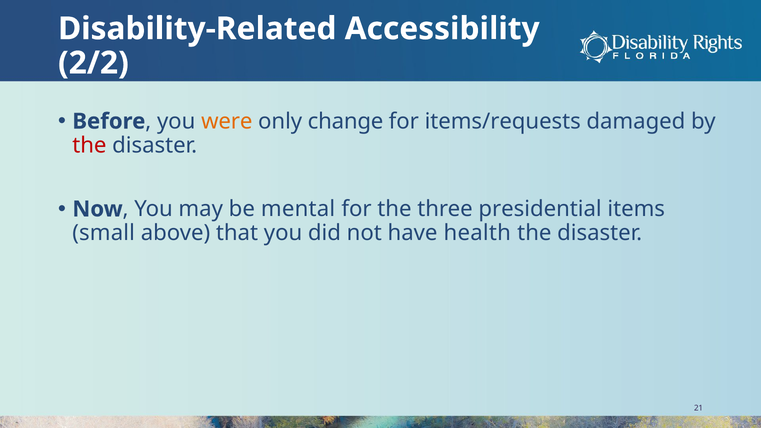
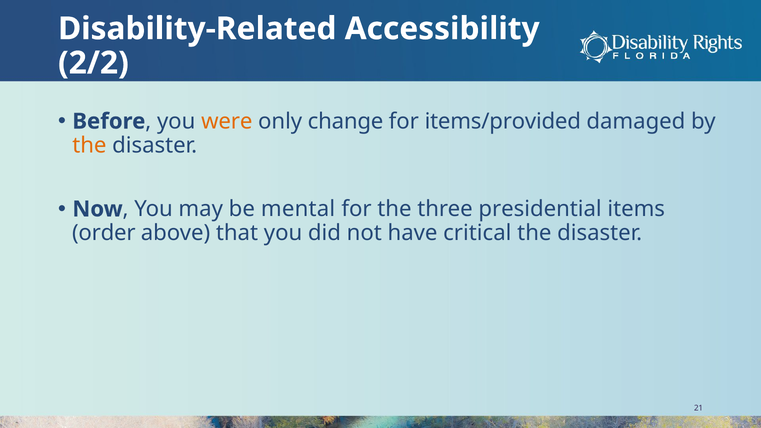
items/requests: items/requests -> items/provided (503, 121)
the colour: red -> orange (89, 145)
small: small -> order (104, 233)
health: health -> critical (477, 233)
